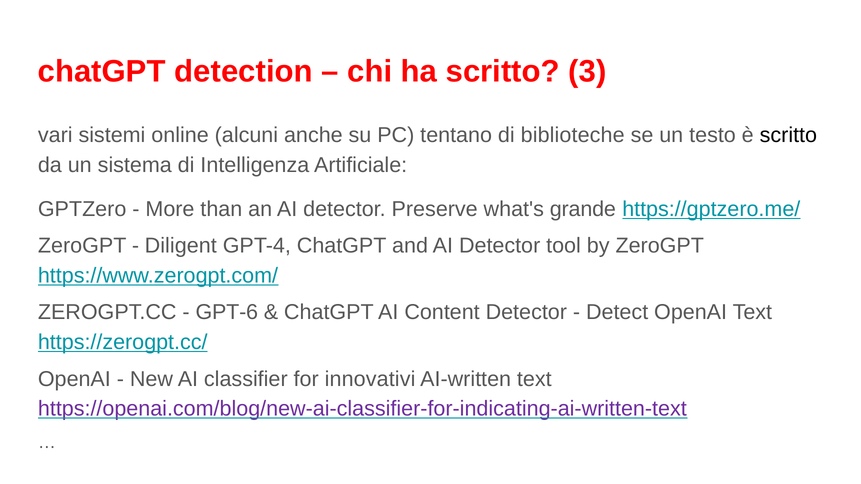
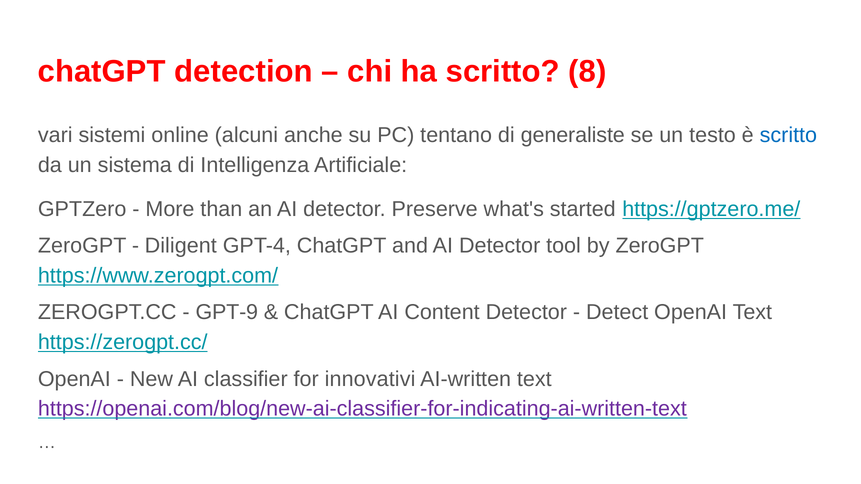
3: 3 -> 8 (587, 71)
biblioteche: biblioteche -> generaliste (573, 135)
scritto colour: black -> blue (788, 135)
grande: grande -> started (583, 209)
GPT-6: GPT-6 -> GPT-9 (227, 313)
